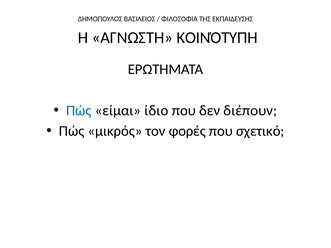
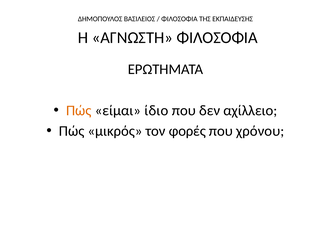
ΑΓΝΩΣΤΗ ΚΟΙΝΌΤΥΠΗ: ΚΟΙΝΌΤΥΠΗ -> ΦΙΛΟΣΟΦΙΑ (217, 38)
Πώς colour: blue -> orange (79, 111)
διέπουν: διέπουν -> αχίλλειο (250, 111)
σχετικό: σχετικό -> χρόνου (260, 131)
